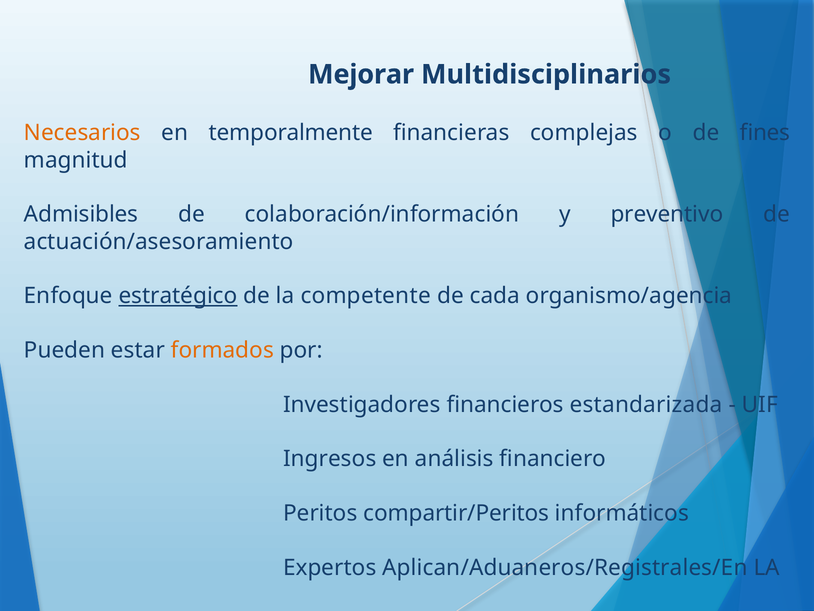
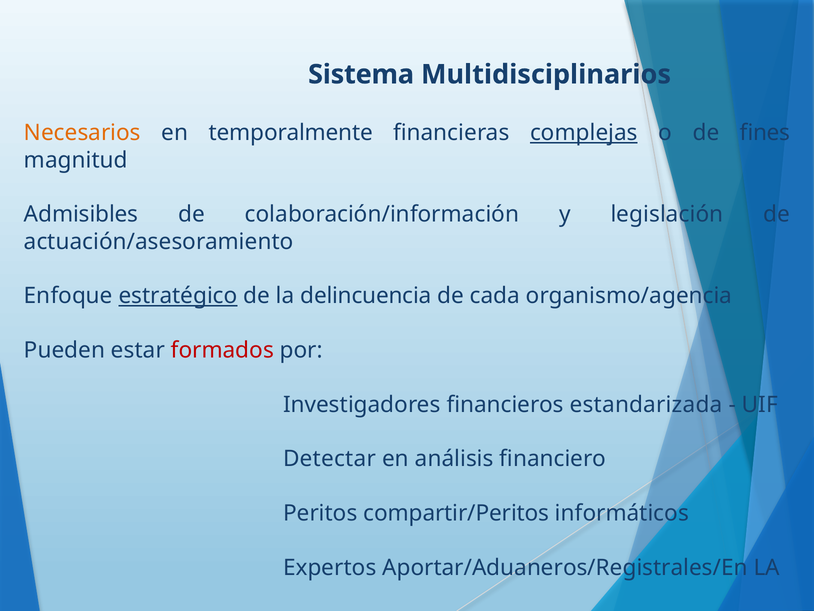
Mejorar: Mejorar -> Sistema (361, 74)
complejas underline: none -> present (584, 133)
preventivo: preventivo -> legislación (667, 214)
competente: competente -> delincuencia (366, 296)
formados colour: orange -> red (222, 350)
Ingresos: Ingresos -> Detectar (330, 459)
Aplican/Aduaneros/Registrales/En: Aplican/Aduaneros/Registrales/En -> Aportar/Aduaneros/Registrales/En (565, 567)
